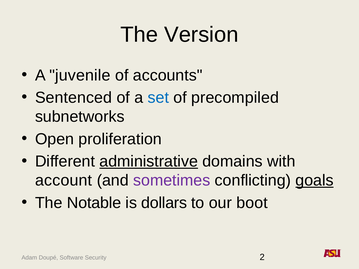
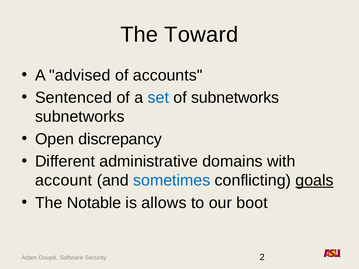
Version: Version -> Toward (201, 35)
juvenile: juvenile -> advised (80, 75)
of precompiled: precompiled -> subnetworks (235, 98)
proliferation: proliferation -> discrepancy (120, 139)
administrative underline: present -> none (149, 161)
sometimes colour: purple -> blue (172, 181)
dollars: dollars -> allows (164, 203)
